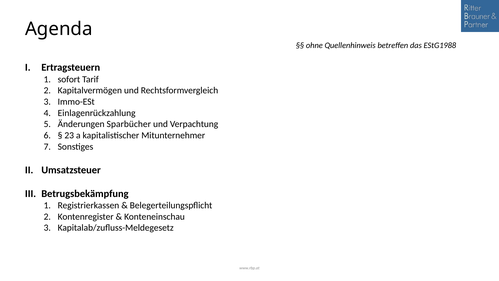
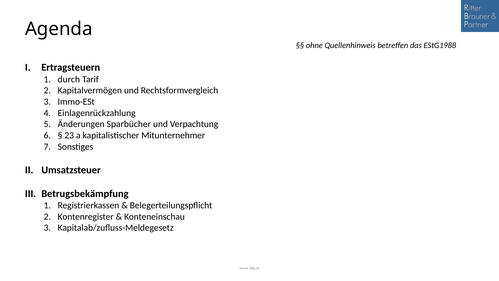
sofort: sofort -> durch (69, 79)
